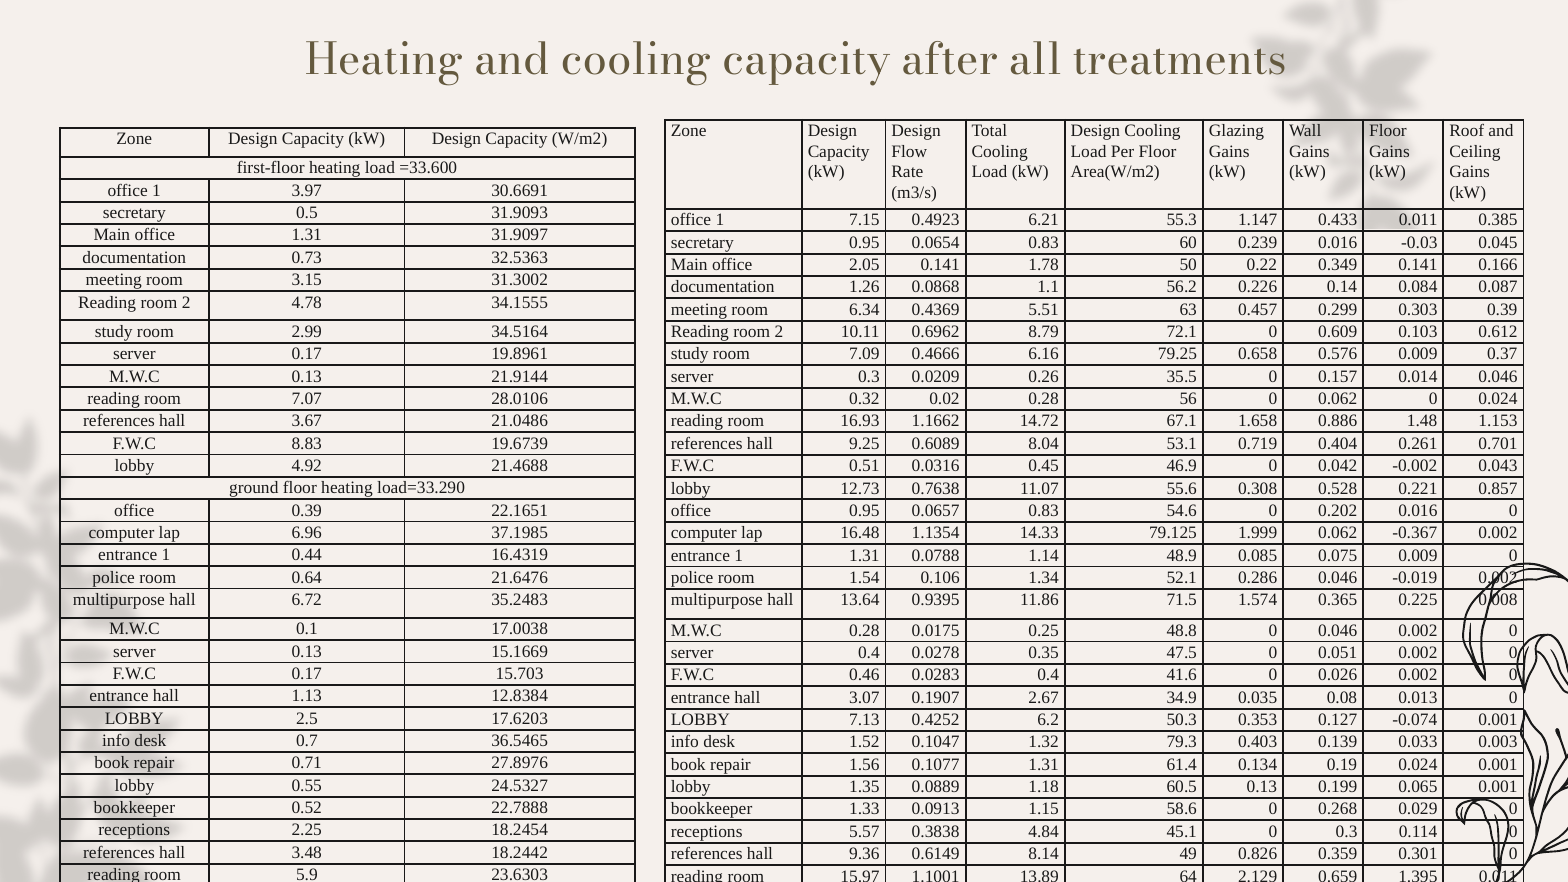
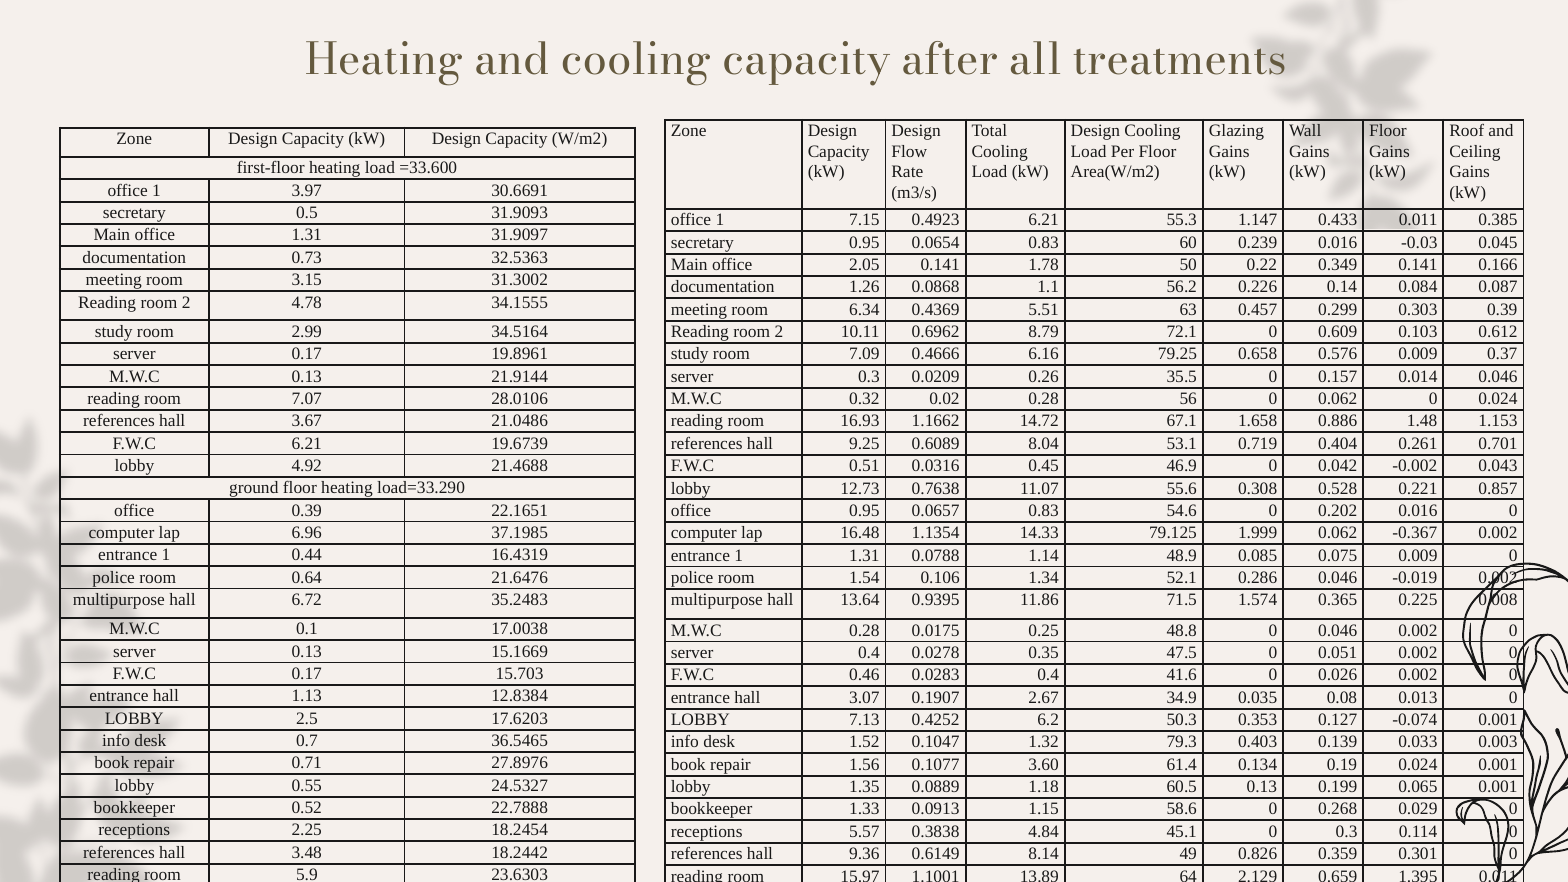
F.W.C 8.83: 8.83 -> 6.21 (307, 443)
0.1077 1.31: 1.31 -> 3.60 (1044, 765)
